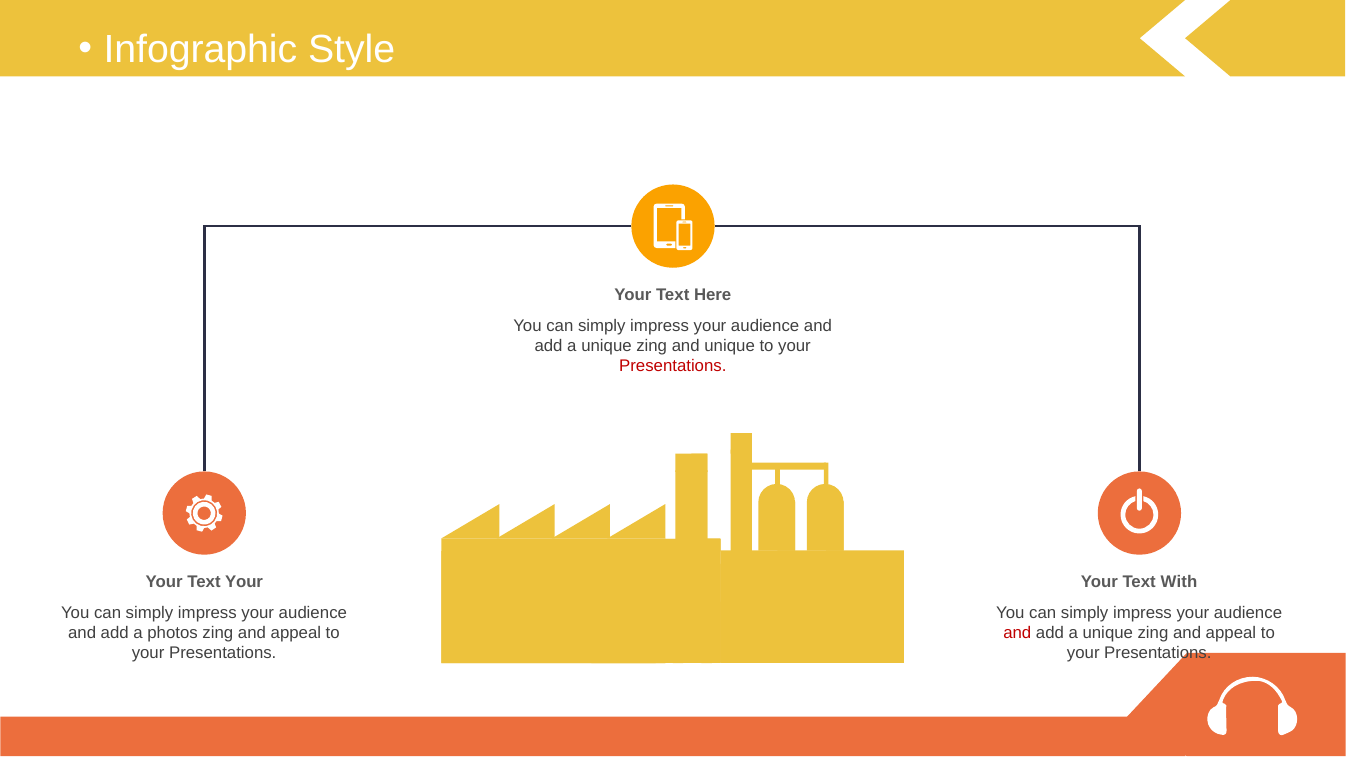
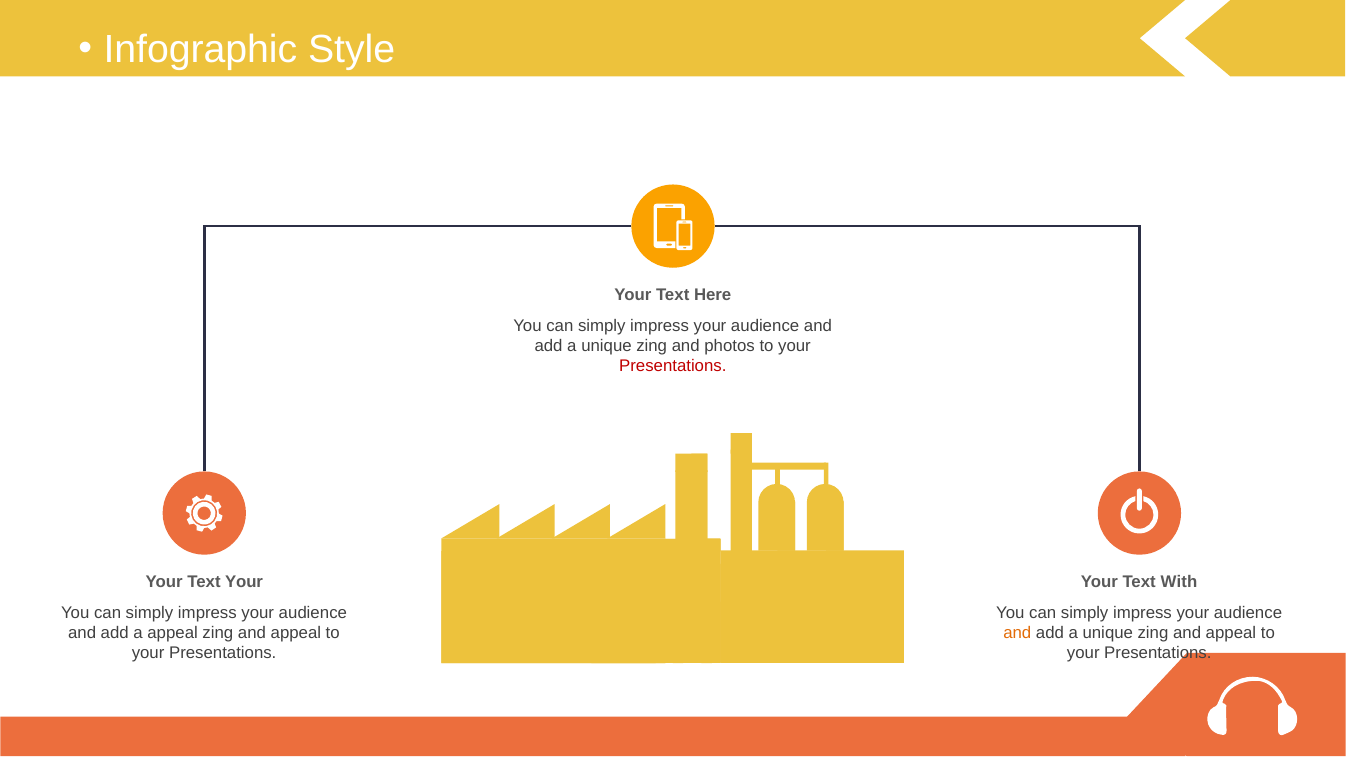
and unique: unique -> photos (730, 346)
a photos: photos -> appeal (173, 633)
and colour: red -> orange (1017, 633)
